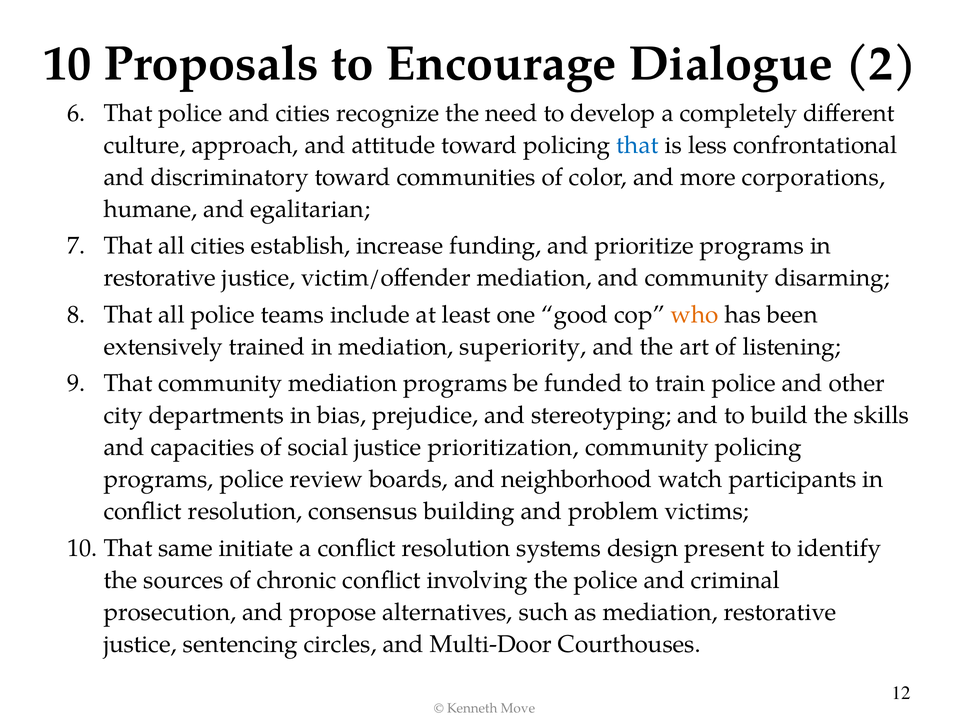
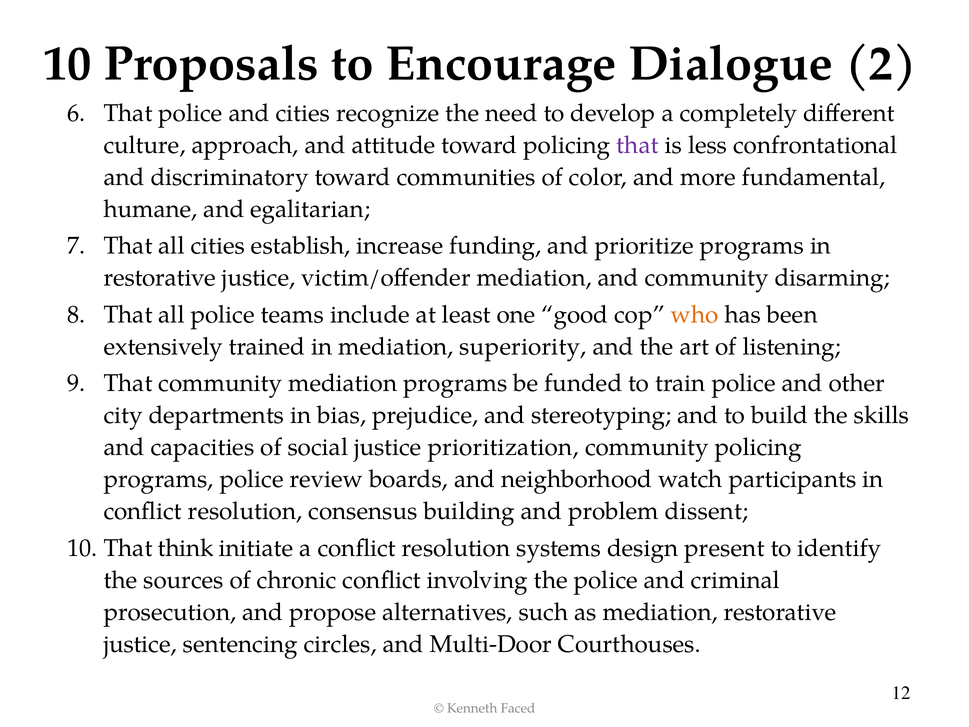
that colour: blue -> purple (638, 145)
corporations: corporations -> fundamental (814, 177)
victims: victims -> dissent (707, 511)
same: same -> think (186, 548)
Move: Move -> Faced (518, 708)
